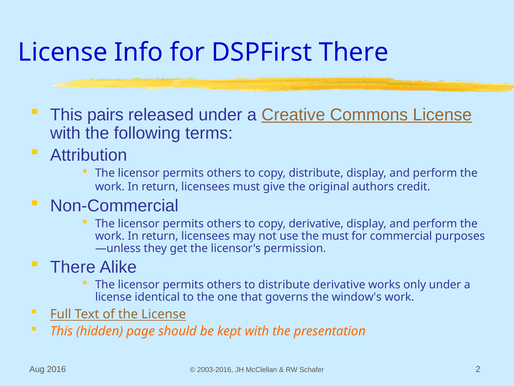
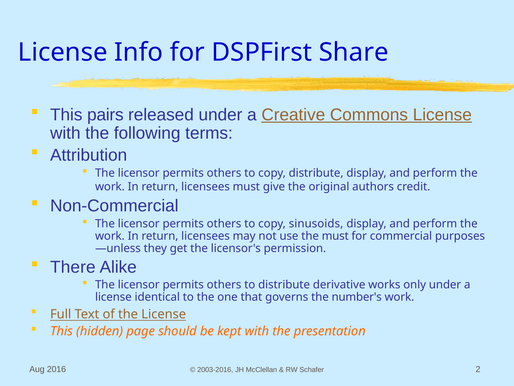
DSPFirst There: There -> Share (354, 52)
copy derivative: derivative -> sinusoids (316, 223)
window's: window's -> number's (357, 297)
